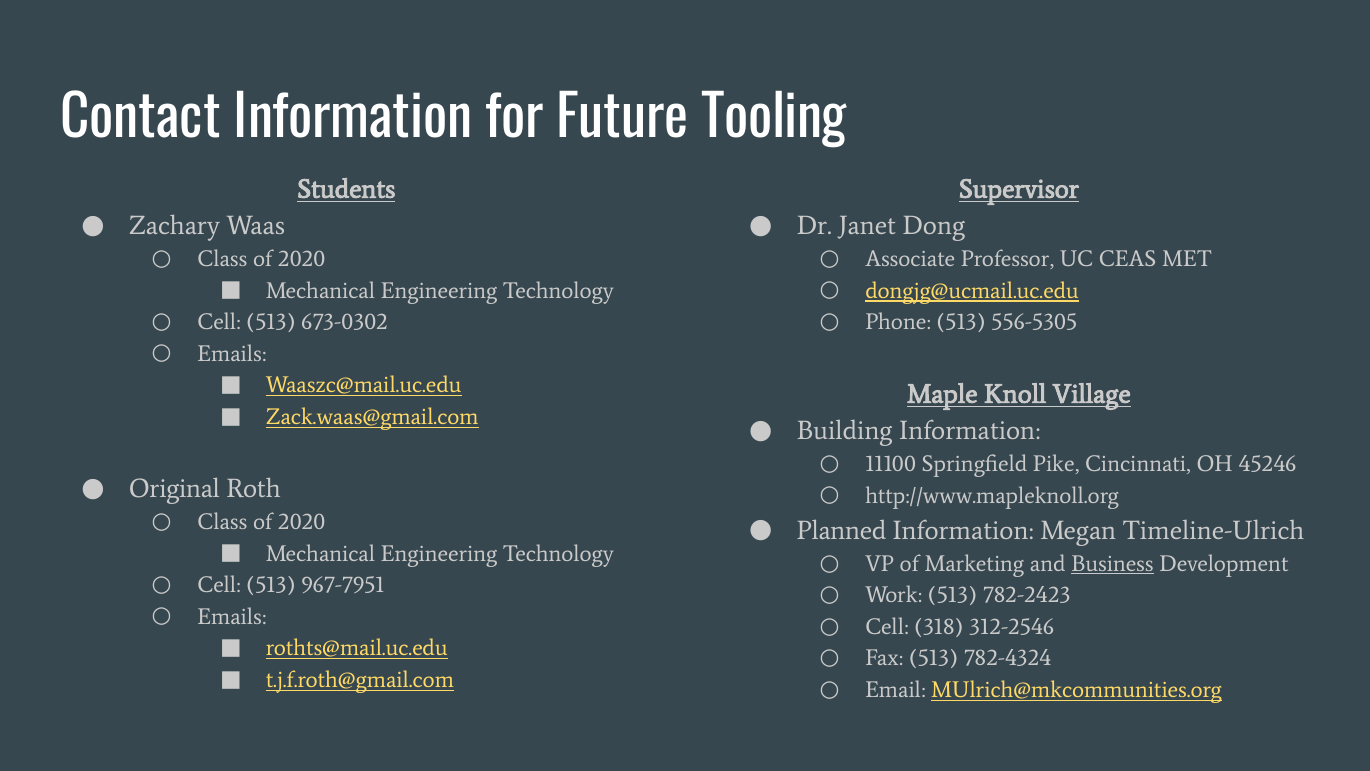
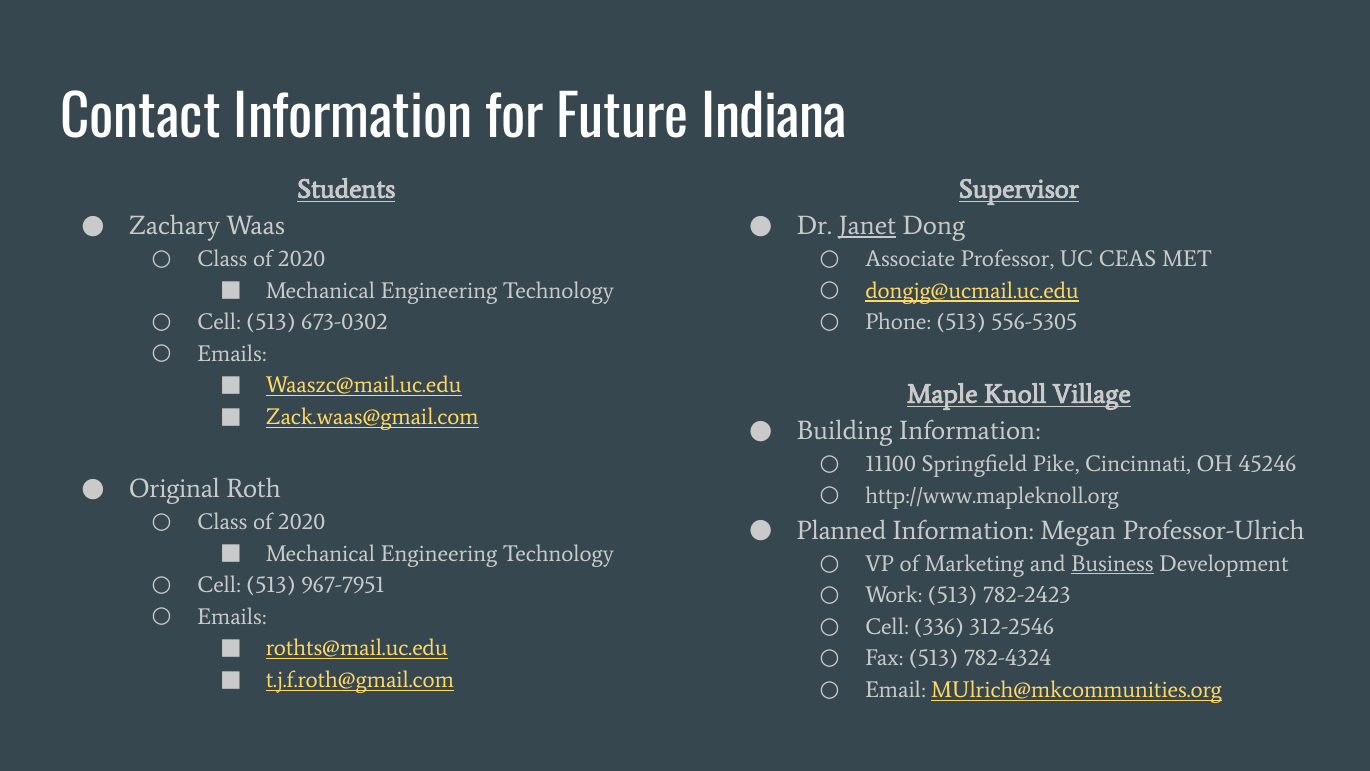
Tooling: Tooling -> Indiana (774, 119)
Janet underline: none -> present (867, 226)
Timeline-Ulrich: Timeline-Ulrich -> Professor-Ulrich (1214, 530)
318: 318 -> 336 (939, 627)
